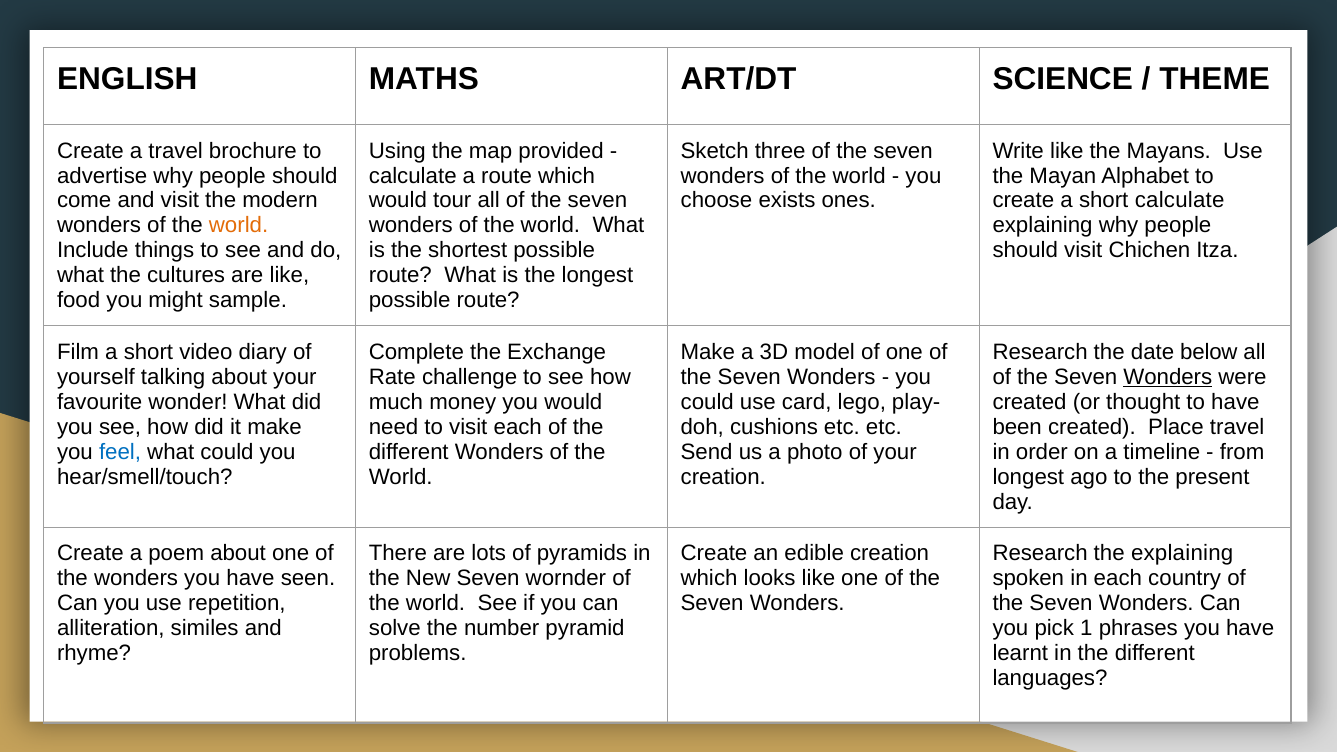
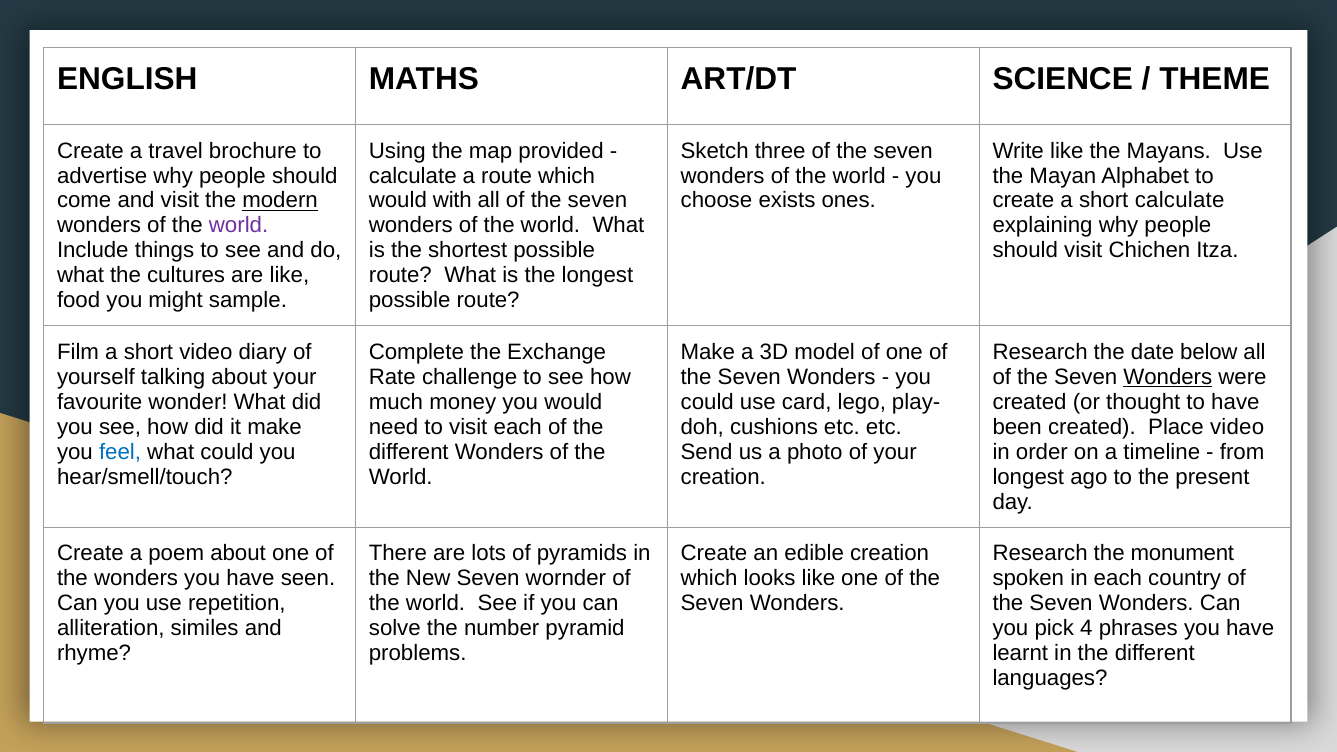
modern underline: none -> present (280, 201)
tour: tour -> with (452, 201)
world colour: orange -> purple (239, 226)
Place travel: travel -> video (1237, 427)
the explaining: explaining -> monument (1182, 553)
1: 1 -> 4 (1086, 628)
